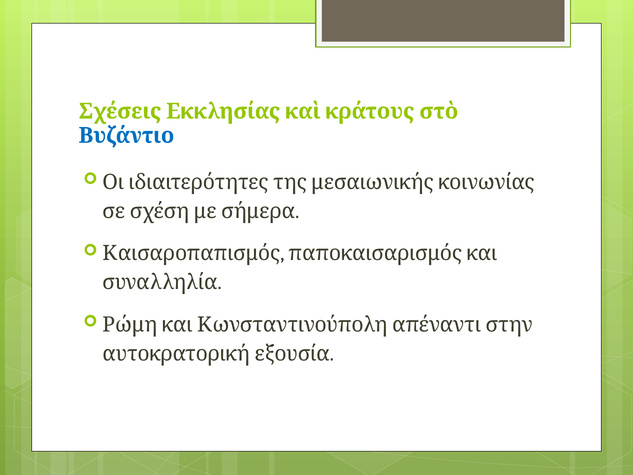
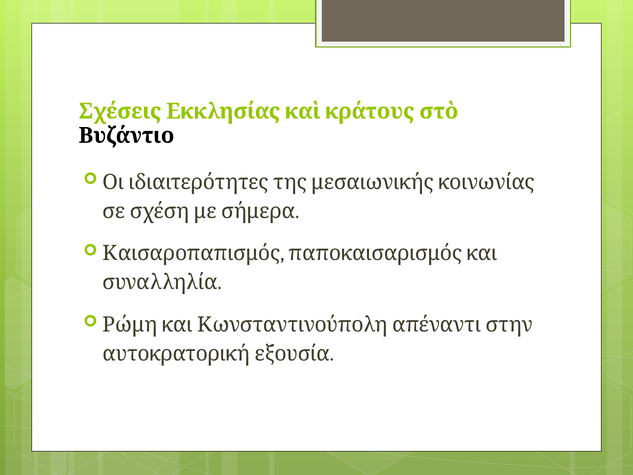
Βυζάντιο colour: blue -> black (126, 135)
